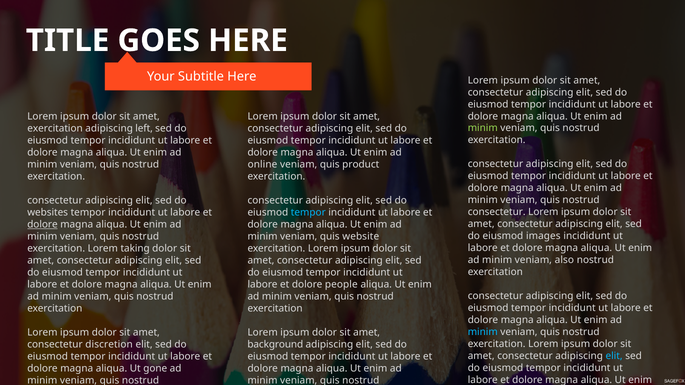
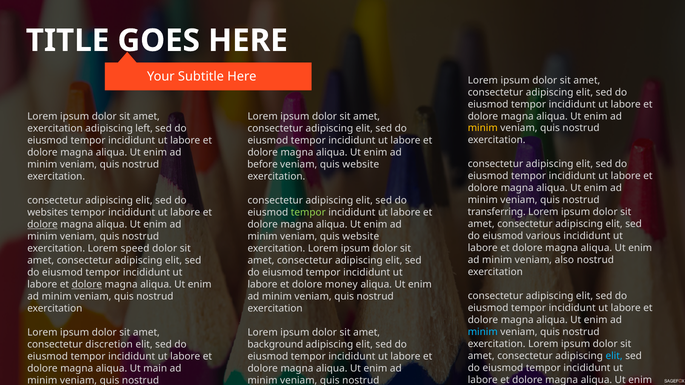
minim colour: light green -> yellow (483, 128)
online: online -> before (263, 165)
product: product -> website (361, 165)
consectetur: consectetur -> transferring (497, 212)
tempor colour: light blue -> light green (308, 213)
images: images -> various (543, 236)
taking: taking -> speed (135, 249)
dolore underline: none -> present (87, 285)
people: people -> money (341, 285)
gone: gone -> main (155, 369)
